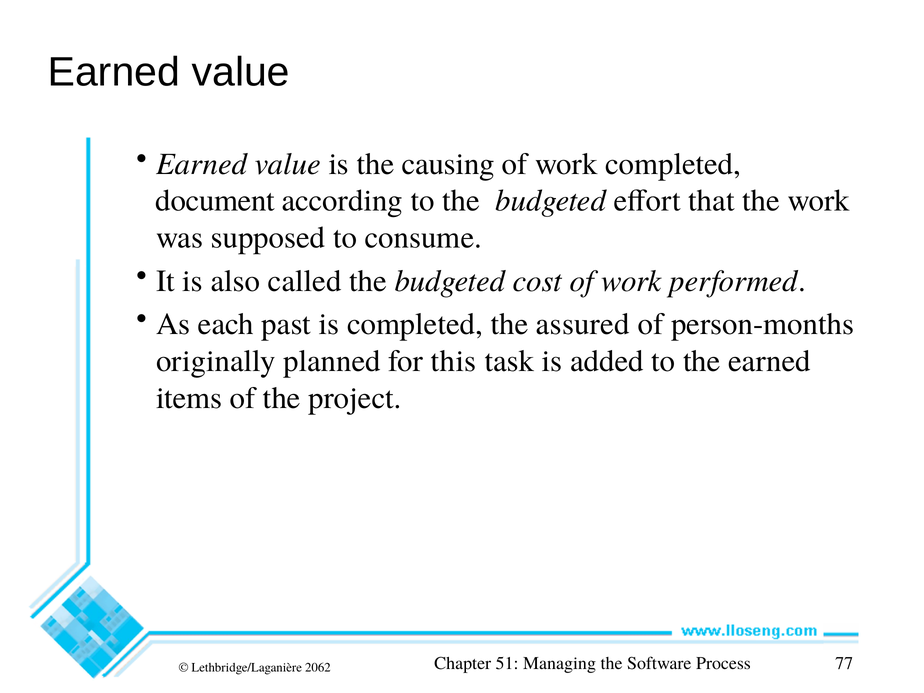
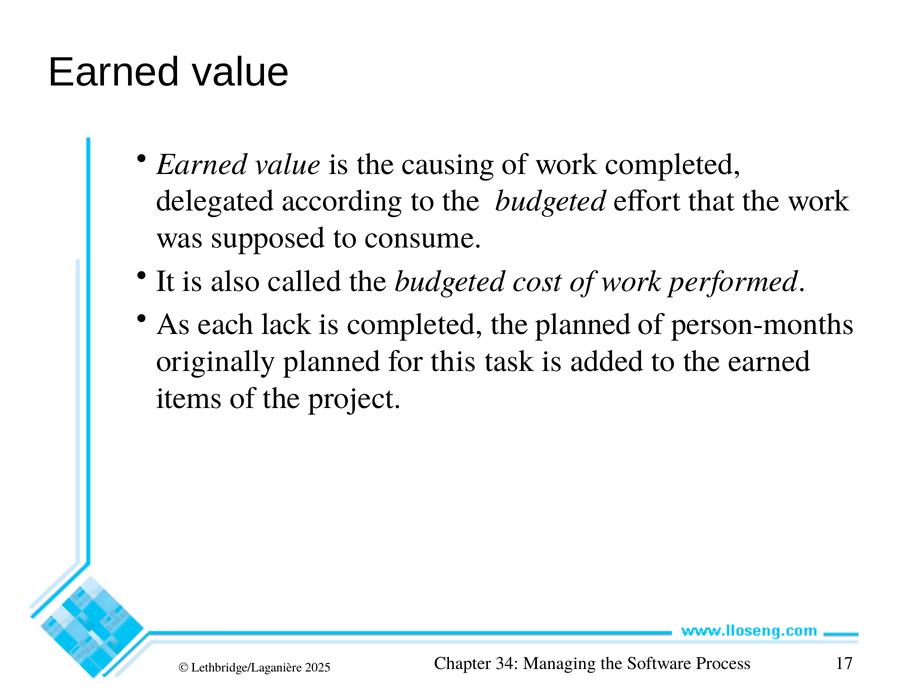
document: document -> delegated (215, 201)
past: past -> lack (286, 324)
the assured: assured -> planned (583, 324)
2062: 2062 -> 2025 (318, 668)
51: 51 -> 34 (507, 663)
77: 77 -> 17 (844, 663)
